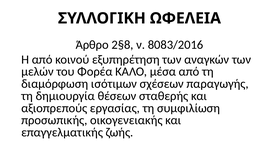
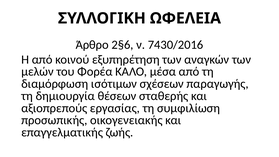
2§8: 2§8 -> 2§6 (122, 45)
8083/2016: 8083/2016 -> 7430/2016 (176, 45)
